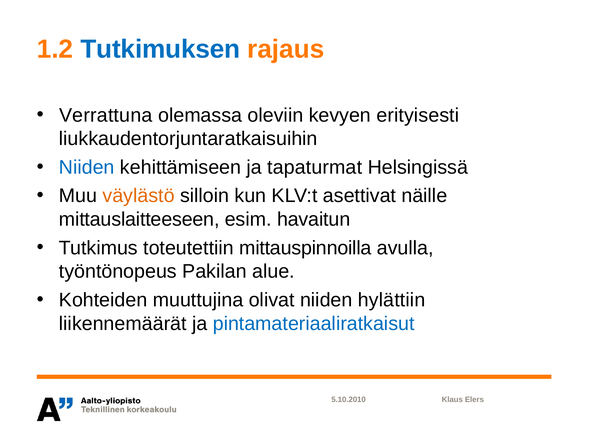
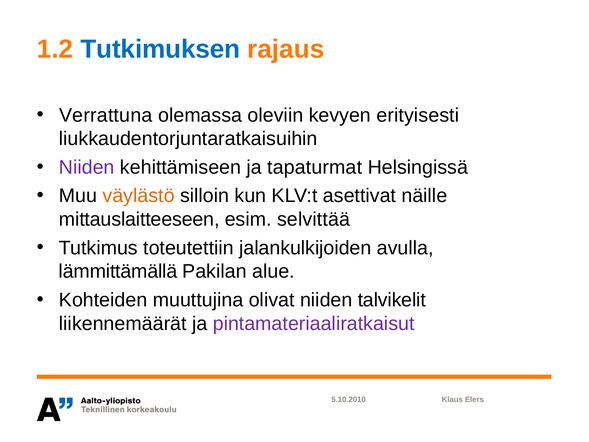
Niiden colour: blue -> purple (87, 167)
havaitun: havaitun -> selvittää (314, 219)
mittauspinnoilla: mittauspinnoilla -> jalankulkijoiden (305, 248)
työntönopeus: työntönopeus -> lämmittämällä (118, 271)
hylättiin: hylättiin -> talvikelit (392, 300)
pintamateriaaliratkaisut colour: blue -> purple (314, 323)
